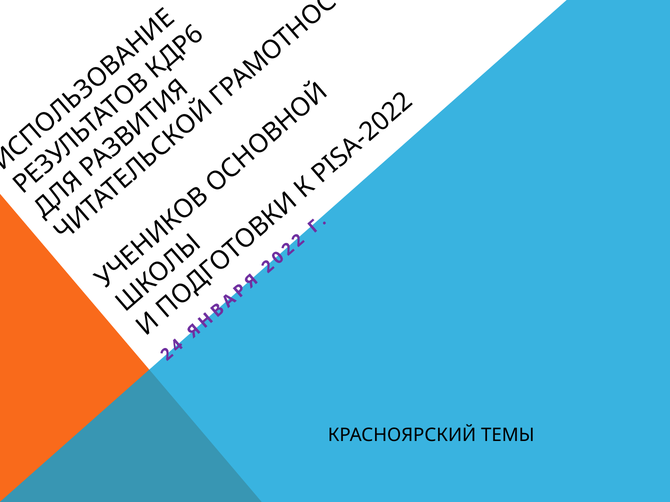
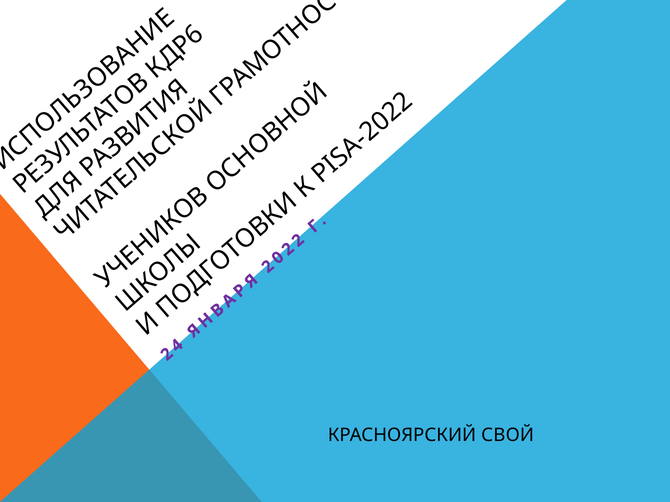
ТЕМЫ: ТЕМЫ -> СВОЙ (508, 436)
